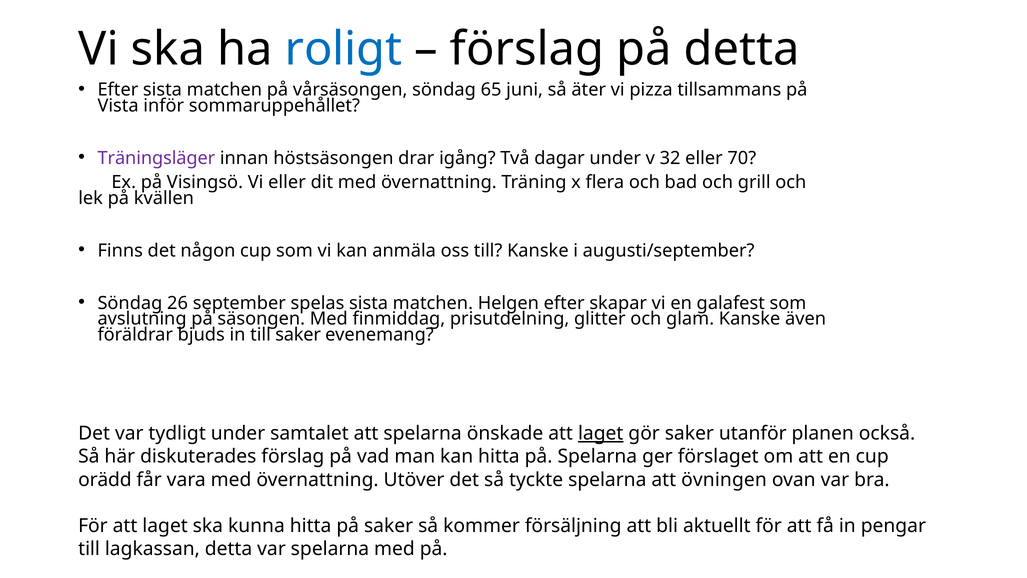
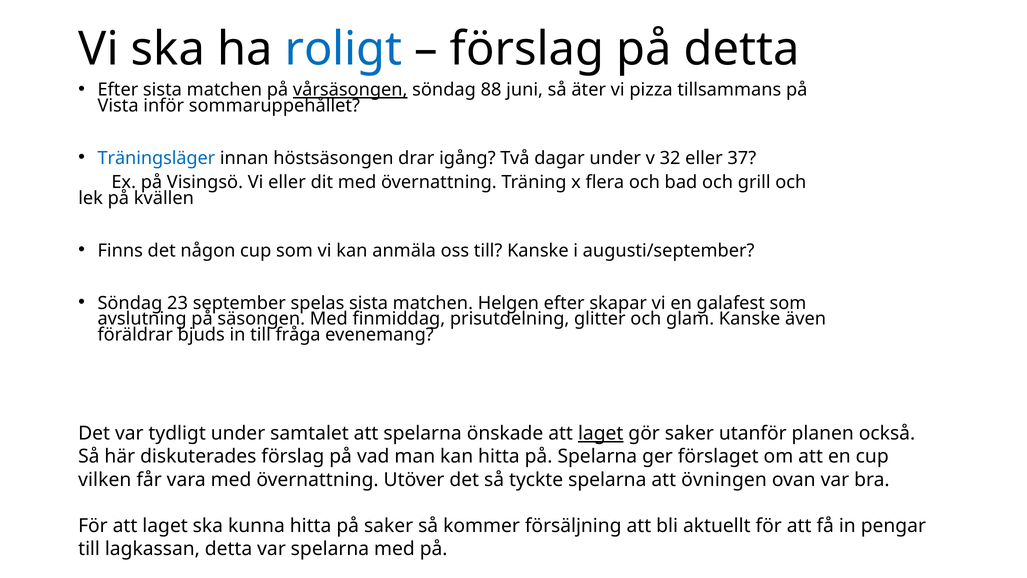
vårsäsongen underline: none -> present (350, 90)
65: 65 -> 88 (491, 90)
Träningsläger colour: purple -> blue (156, 158)
70: 70 -> 37 (742, 158)
26: 26 -> 23 (178, 303)
till saker: saker -> fråga (298, 334)
orädd: orädd -> vilken (105, 479)
